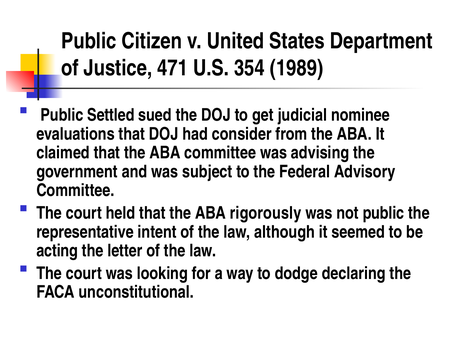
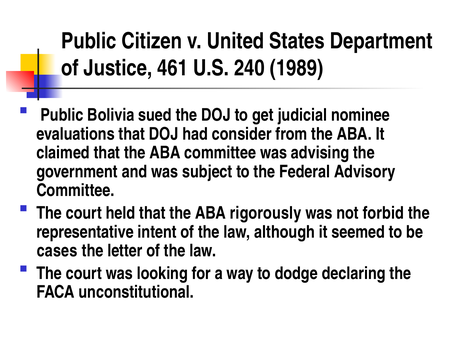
471: 471 -> 461 (173, 68)
354: 354 -> 240 (249, 68)
Settled: Settled -> Bolivia (111, 115)
not public: public -> forbid (383, 213)
acting: acting -> cases (57, 251)
